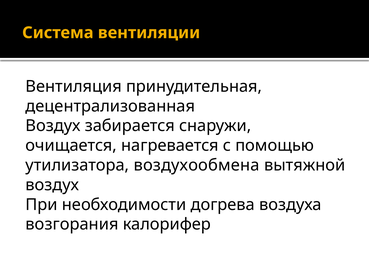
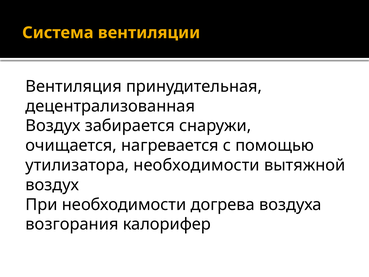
утилизатора воздухообмена: воздухообмена -> необходимости (197, 165)
